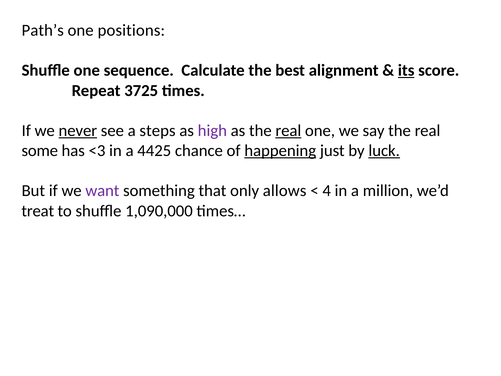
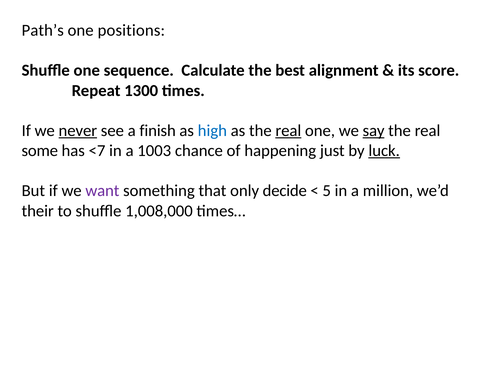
its underline: present -> none (406, 70)
3725: 3725 -> 1300 (141, 90)
steps: steps -> finish (158, 131)
high colour: purple -> blue (212, 131)
say underline: none -> present (374, 131)
<3: <3 -> <7 (97, 151)
4425: 4425 -> 1003 (154, 151)
happening underline: present -> none (280, 151)
allows: allows -> decide (285, 191)
4: 4 -> 5 (327, 191)
treat: treat -> their (38, 211)
1,090,000: 1,090,000 -> 1,008,000 (159, 211)
